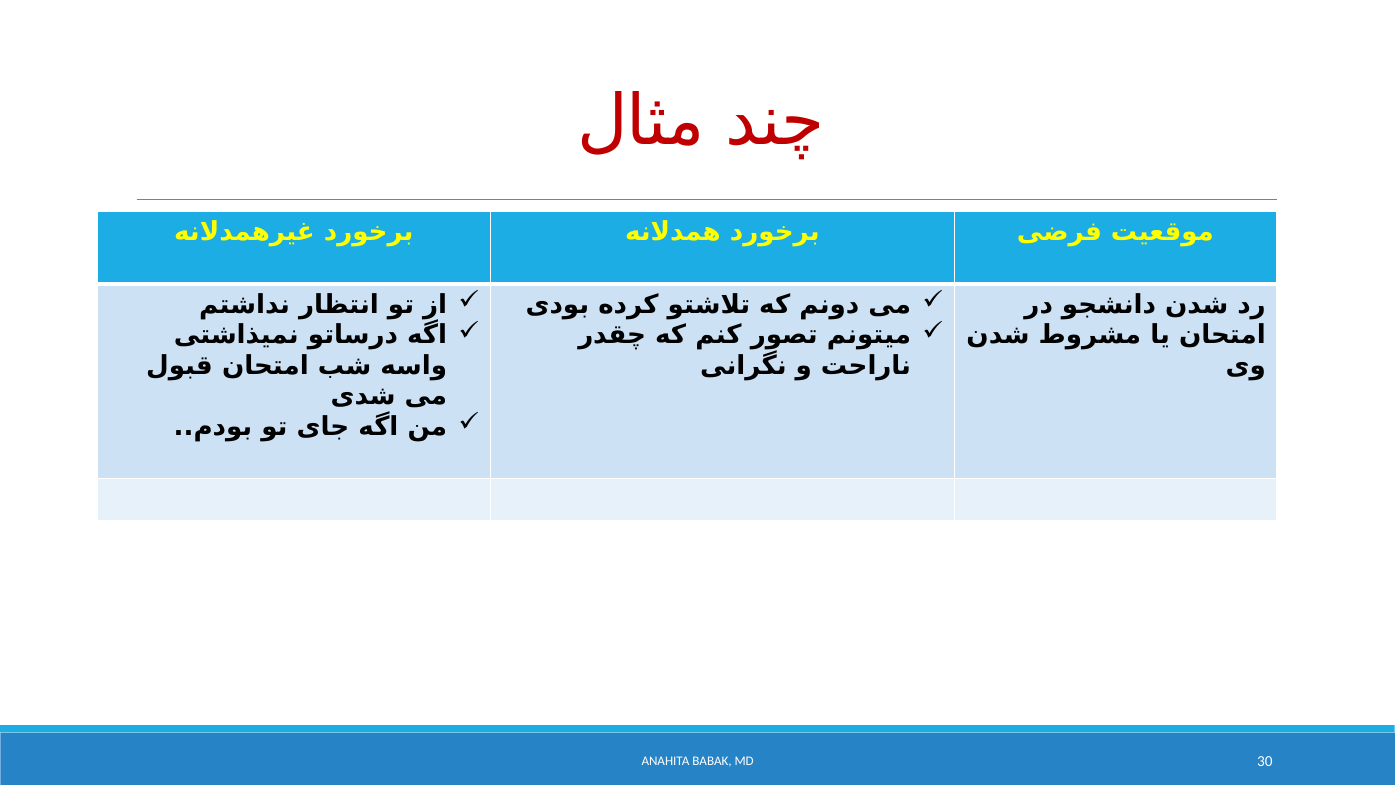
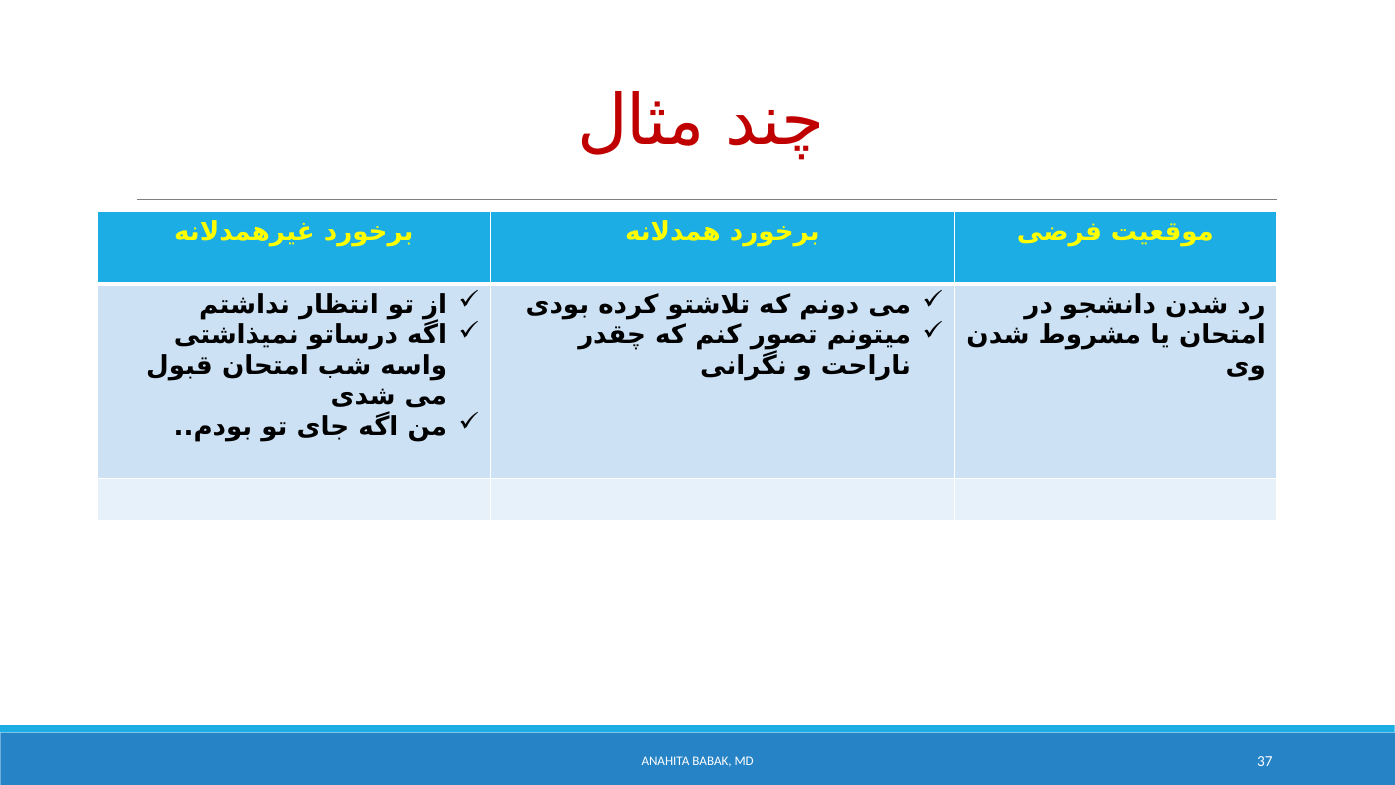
30: 30 -> 37 (1265, 761)
